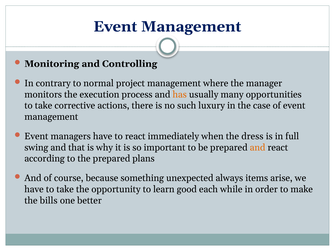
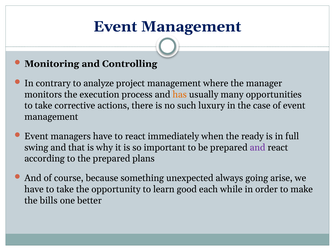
normal: normal -> analyze (99, 83)
dress: dress -> ready (252, 136)
and colour: orange -> purple (258, 148)
items: items -> going (257, 178)
